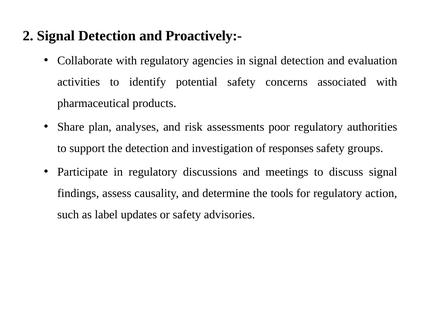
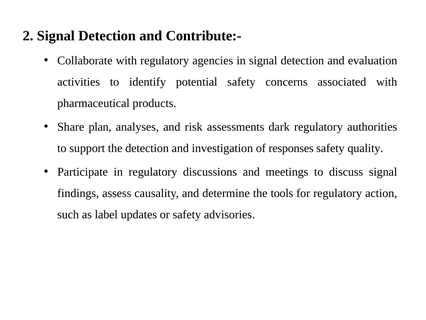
Proactively:-: Proactively:- -> Contribute:- (204, 36)
poor: poor -> dark (279, 127)
groups: groups -> quality (365, 148)
